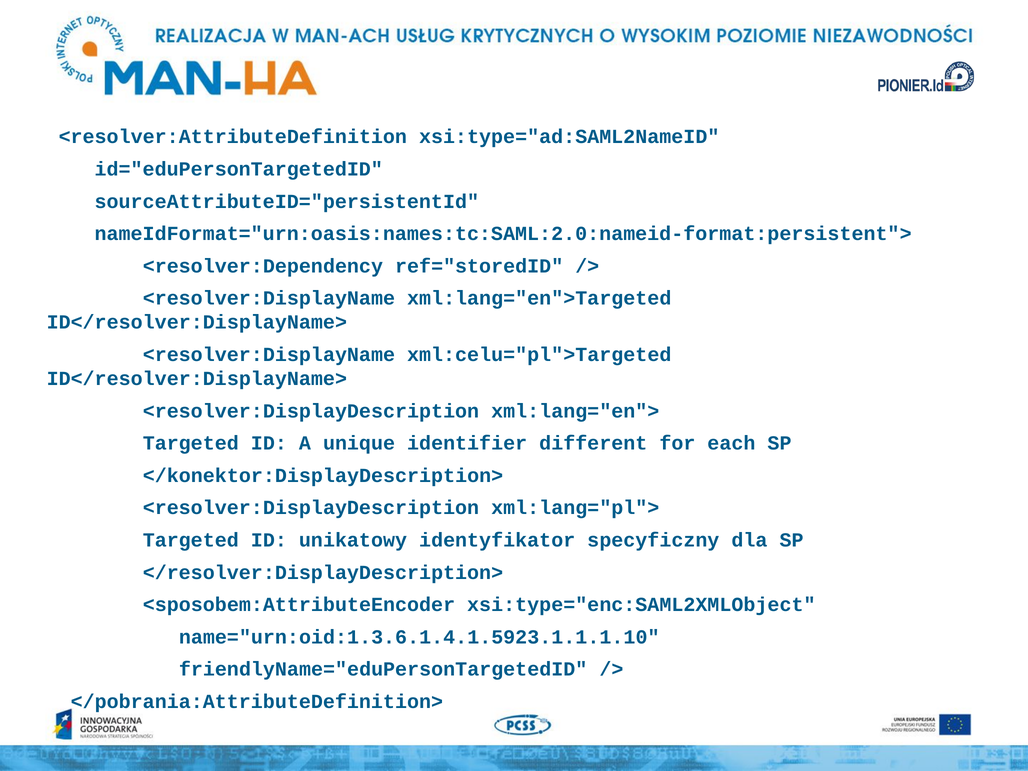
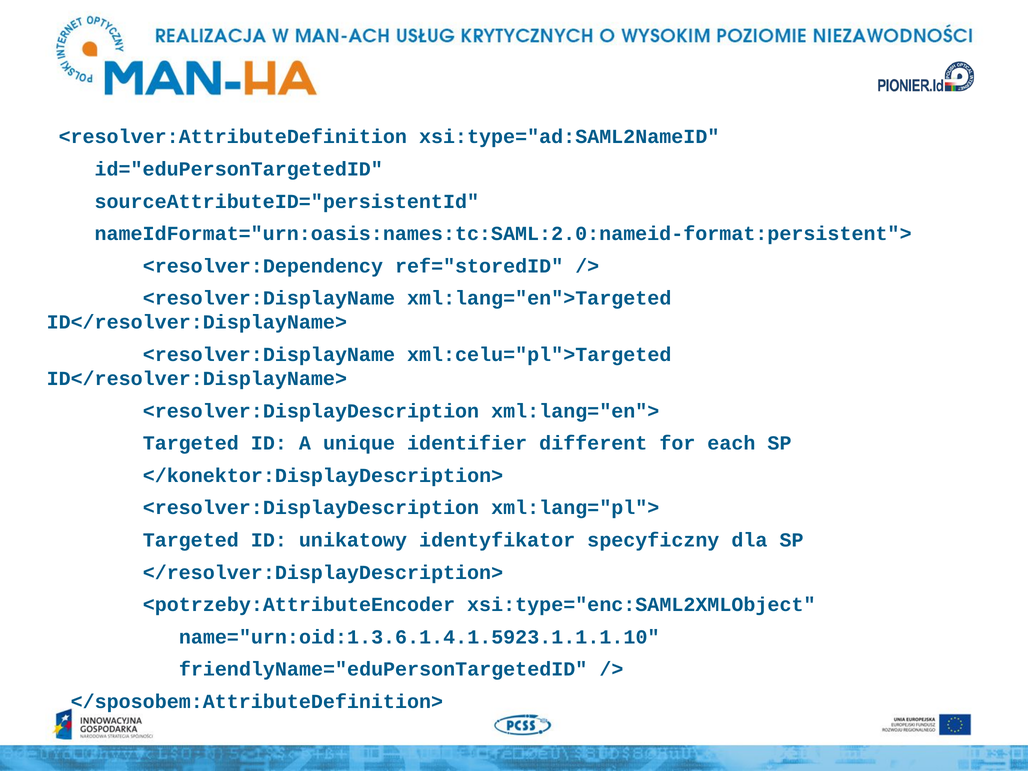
<sposobem:AttributeEncoder: <sposobem:AttributeEncoder -> <potrzeby:AttributeEncoder (299, 605)
</pobrania:AttributeDefinition>: </pobrania:AttributeDefinition> -> </sposobem:AttributeDefinition> (257, 702)
